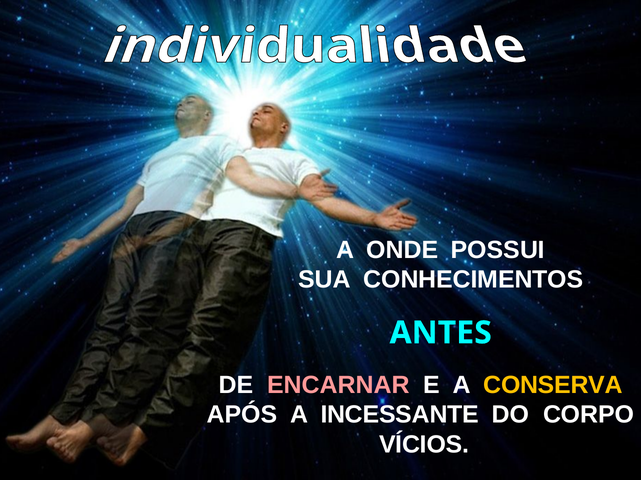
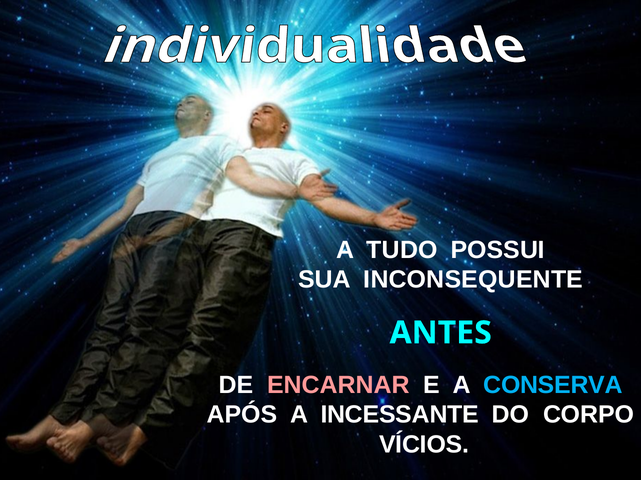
ONDE: ONDE -> TUDO (402, 250)
CONHECIMENTOS: CONHECIMENTOS -> INCONSEQUENTE (473, 280)
CONSERVA colour: yellow -> light blue (553, 385)
